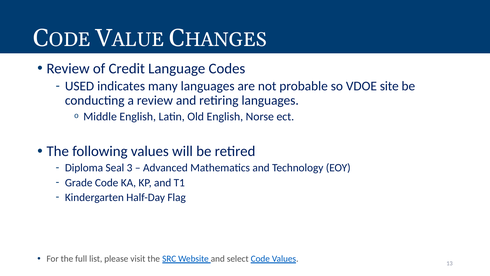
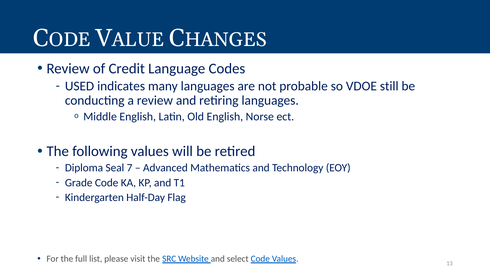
site: site -> still (389, 86)
3: 3 -> 7 (130, 168)
